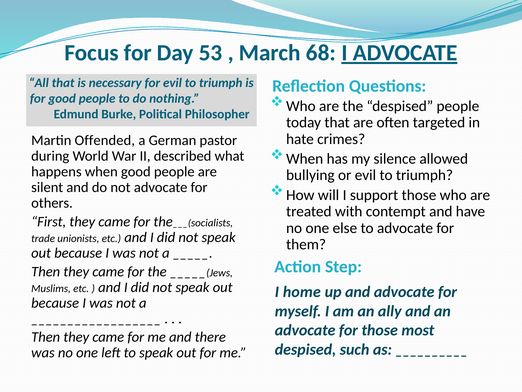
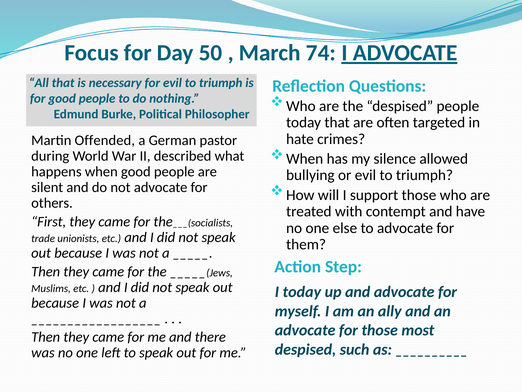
53: 53 -> 50 (211, 53)
68: 68 -> 74 (321, 53)
I home: home -> today (302, 292)
